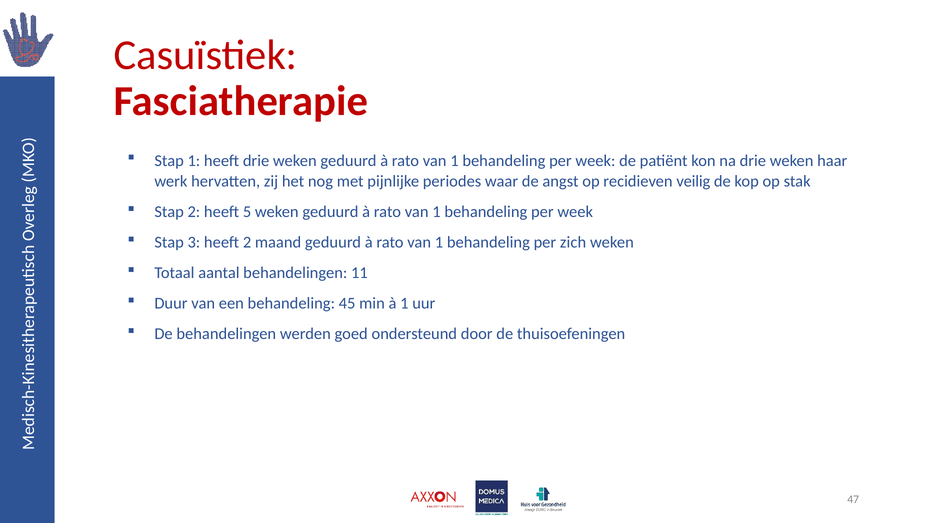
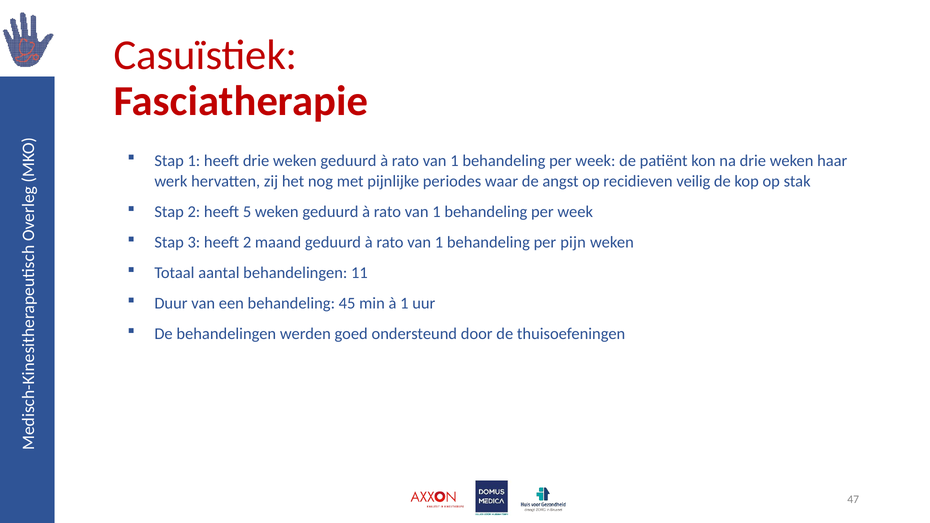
zich: zich -> pijn (573, 243)
